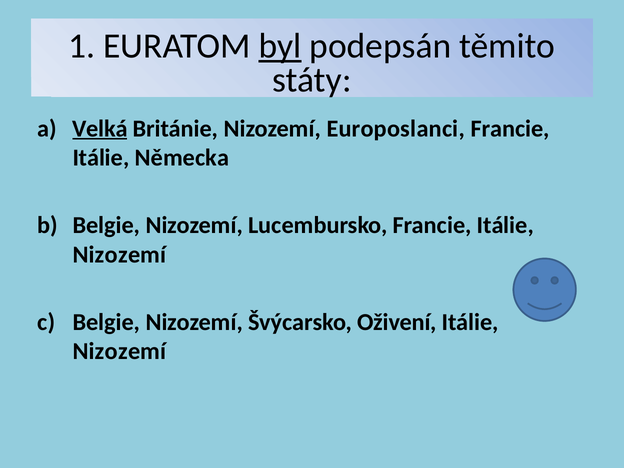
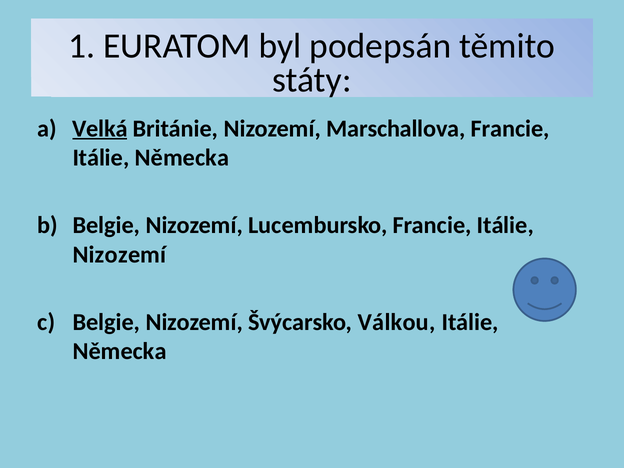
byl underline: present -> none (280, 46)
Europoslanci: Europoslanci -> Marschallova (396, 129)
Oživení: Oživení -> Válkou (397, 322)
Nizozemí: Nizozemí -> Německa (120, 351)
